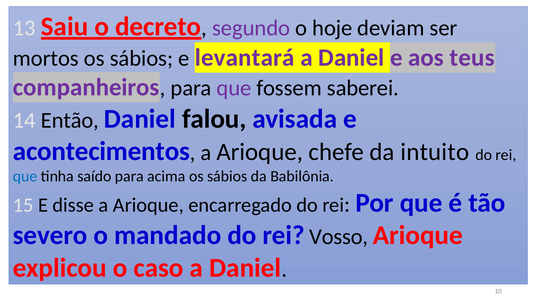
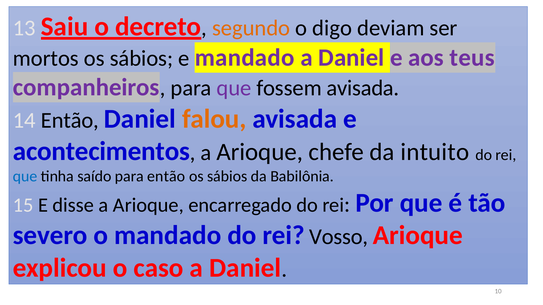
segundo colour: purple -> orange (251, 28)
hoje: hoje -> digo (332, 28)
e levantará: levantará -> mandado (245, 58)
fossem saberei: saberei -> avisada (363, 88)
falou colour: black -> orange (214, 119)
para acima: acima -> então (166, 177)
